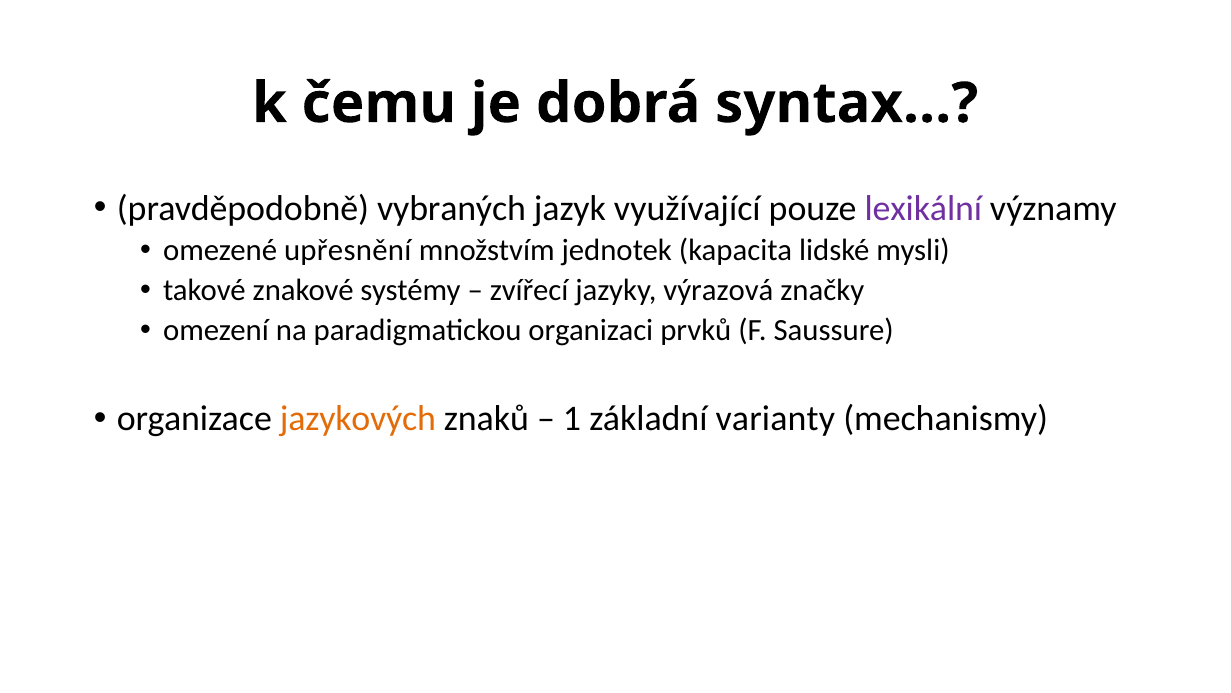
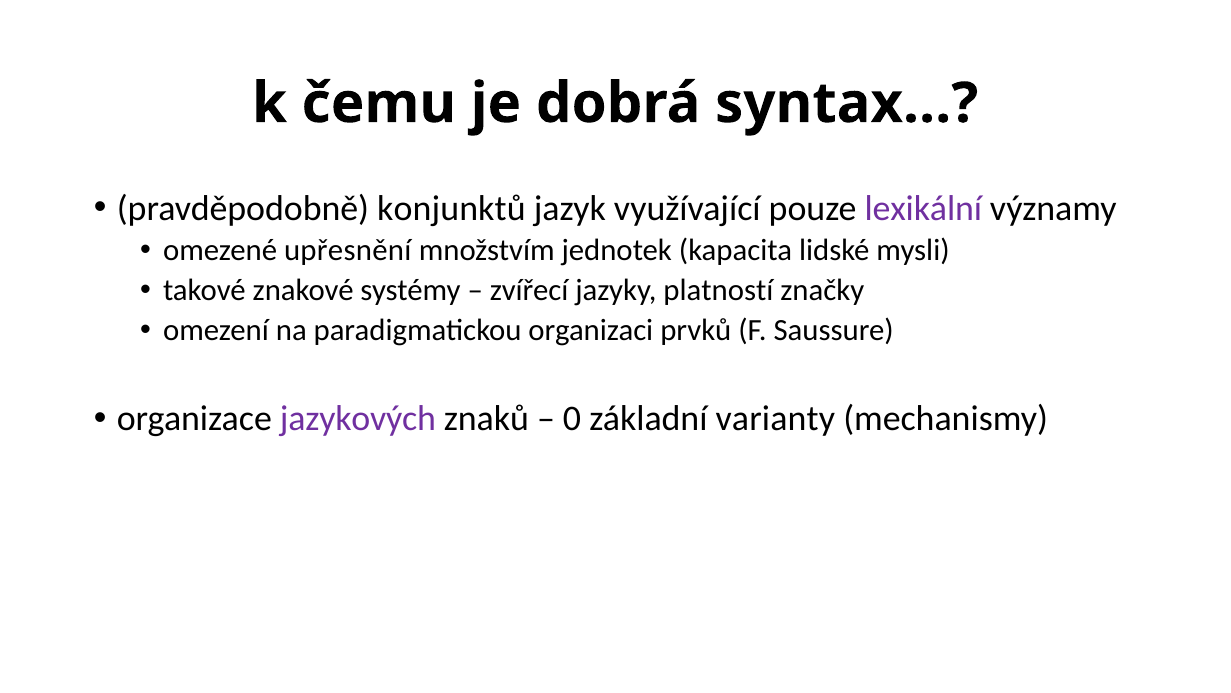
vybraných: vybraných -> konjunktů (451, 208)
výrazová: výrazová -> platností (718, 290)
jazykových colour: orange -> purple (358, 418)
1: 1 -> 0 (572, 418)
